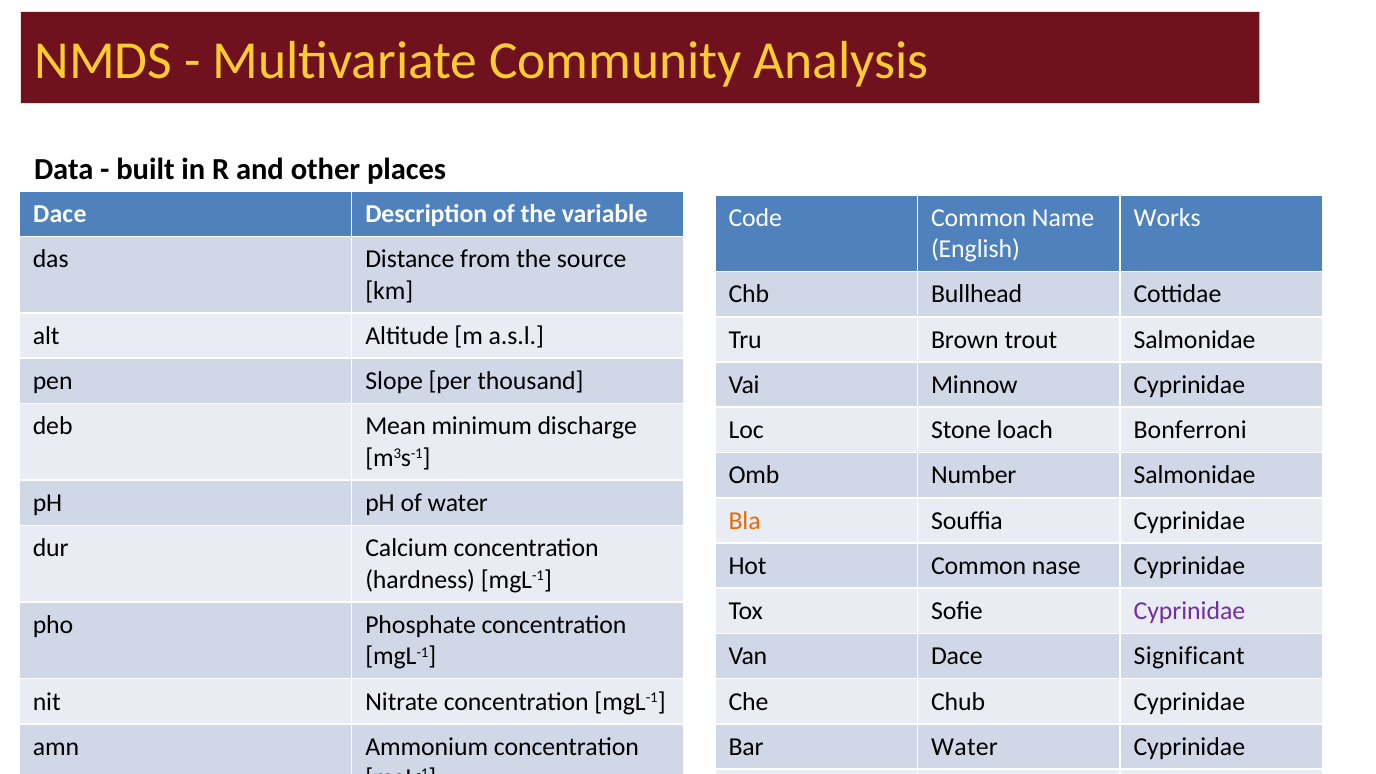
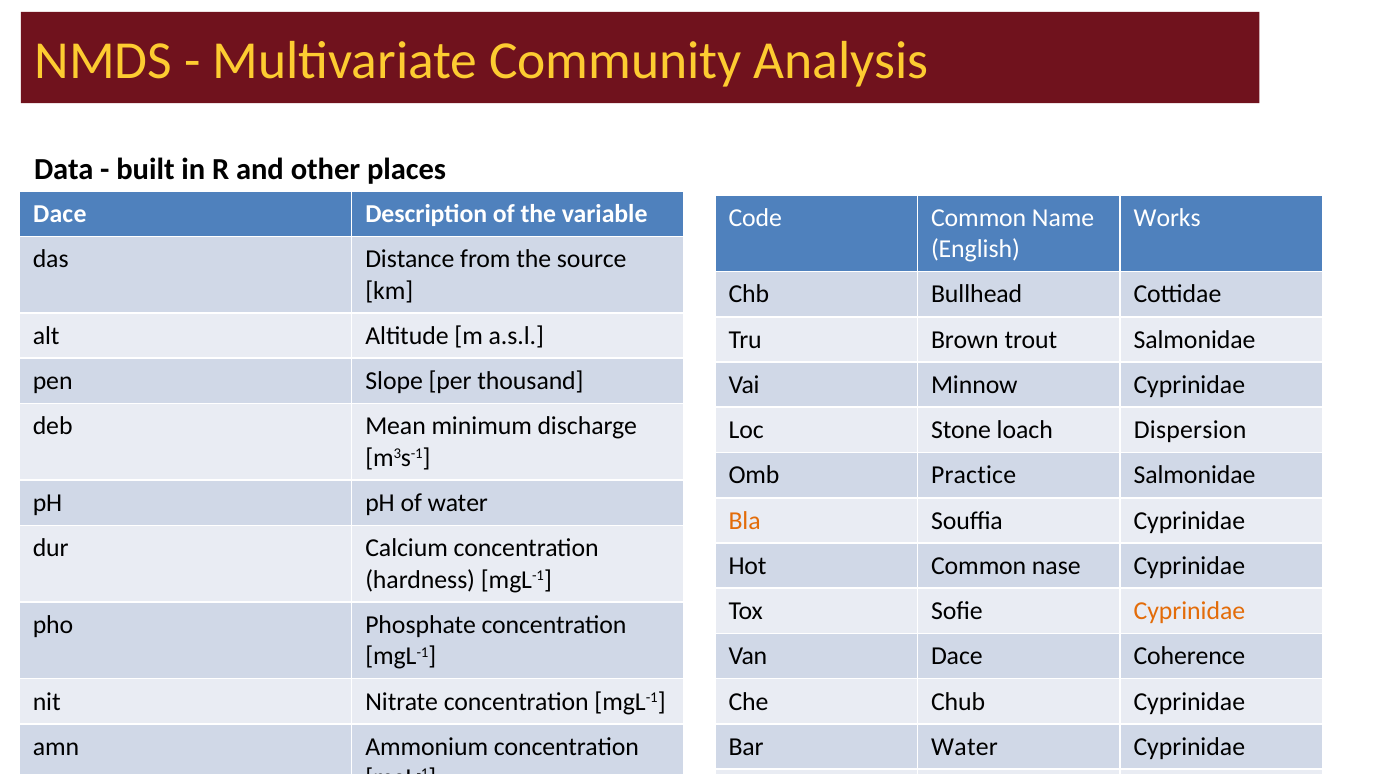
Bonferroni: Bonferroni -> Dispersion (1190, 430)
Number: Number -> Practice (974, 475)
Cyprinidae colour: purple -> orange (1189, 611)
Significant: Significant -> Coherence (1189, 656)
